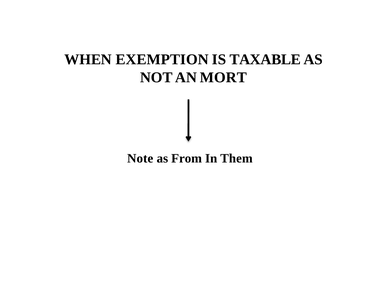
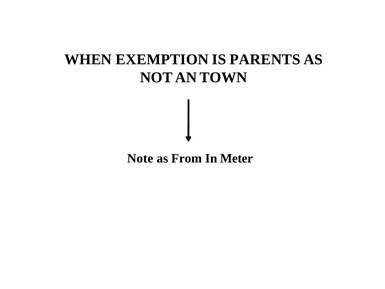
TAXABLE: TAXABLE -> PARENTS (265, 59)
MORT: MORT -> TOWN (223, 77)
Them: Them -> Meter (237, 158)
